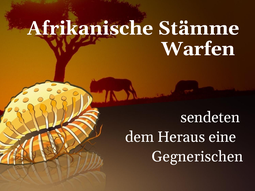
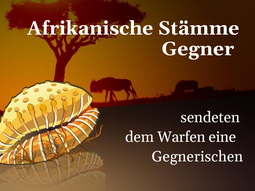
Warfen: Warfen -> Gegner (198, 49)
Heraus: Heraus -> Warfen (181, 137)
